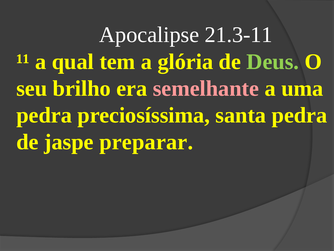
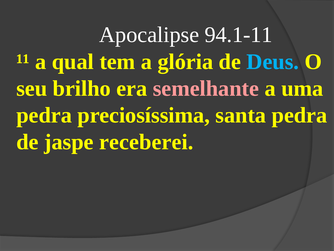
21.3-11: 21.3-11 -> 94.1-11 (239, 35)
Deus colour: light green -> light blue (273, 62)
preparar: preparar -> receberei (146, 142)
